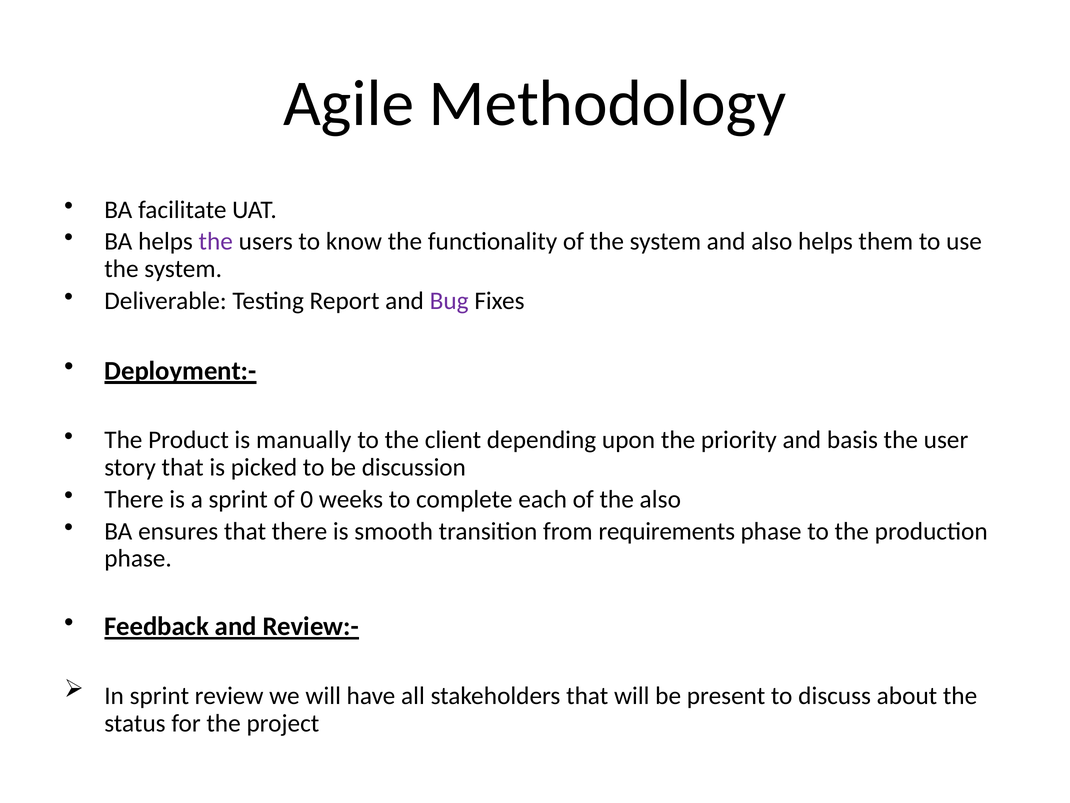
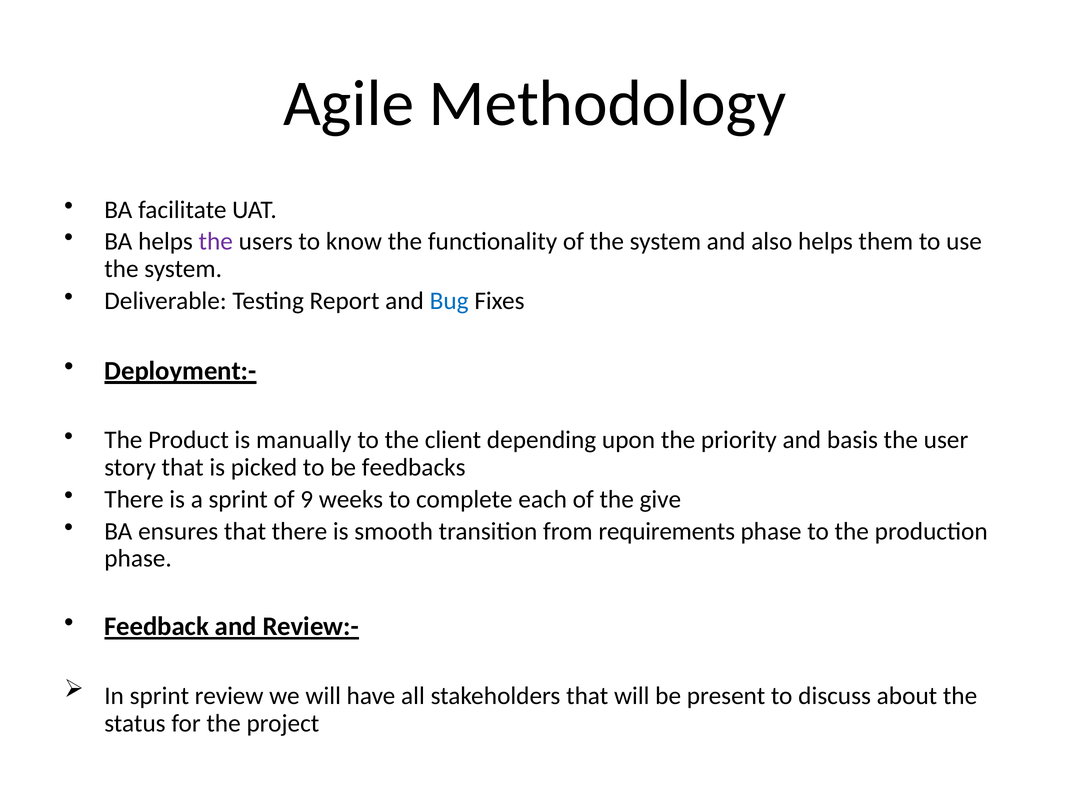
Bug colour: purple -> blue (449, 301)
discussion: discussion -> feedbacks (414, 467)
0: 0 -> 9 (307, 499)
the also: also -> give (660, 499)
